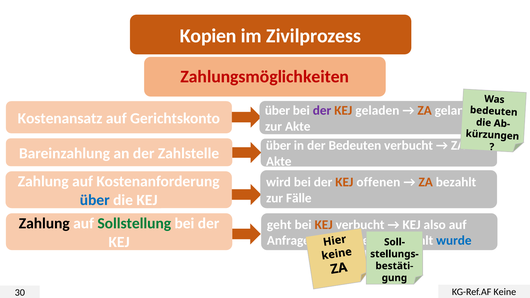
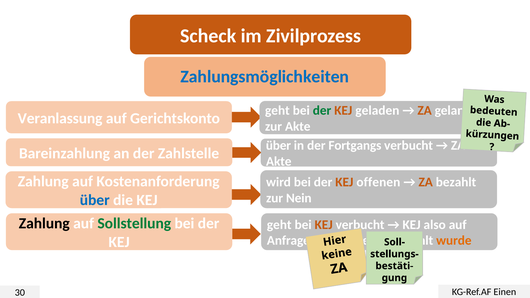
Kopien: Kopien -> Scheck (208, 36)
Zahlungsmöglichkeiten colour: red -> blue (265, 77)
über: über -> geht (277, 111)
der colour: purple -> green (322, 111)
Kostenansatz: Kostenansatz -> Veranlassung (60, 118)
der Bedeuten: Bedeuten -> Fortgangs (355, 146)
Fälle: Fälle -> Nein (299, 198)
wurde colour: blue -> orange (454, 241)
KG-Ref.AF Keine: Keine -> Einen (505, 292)
